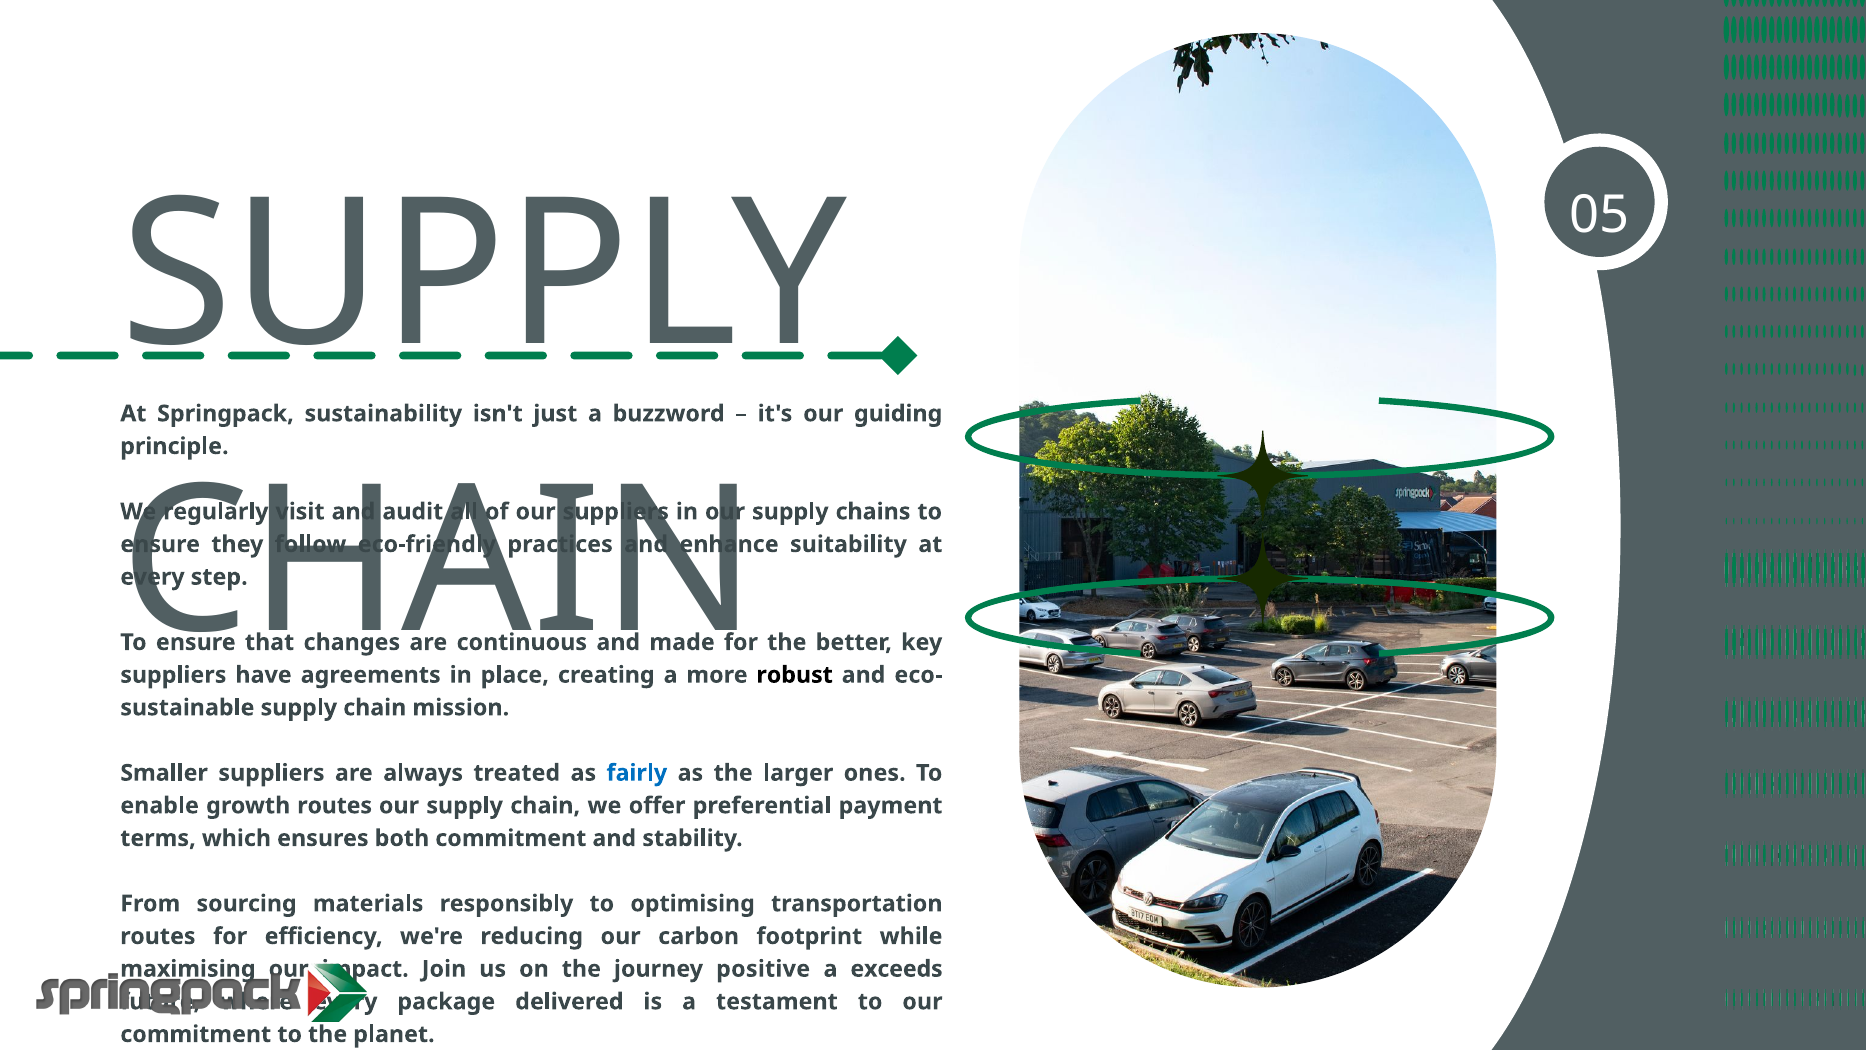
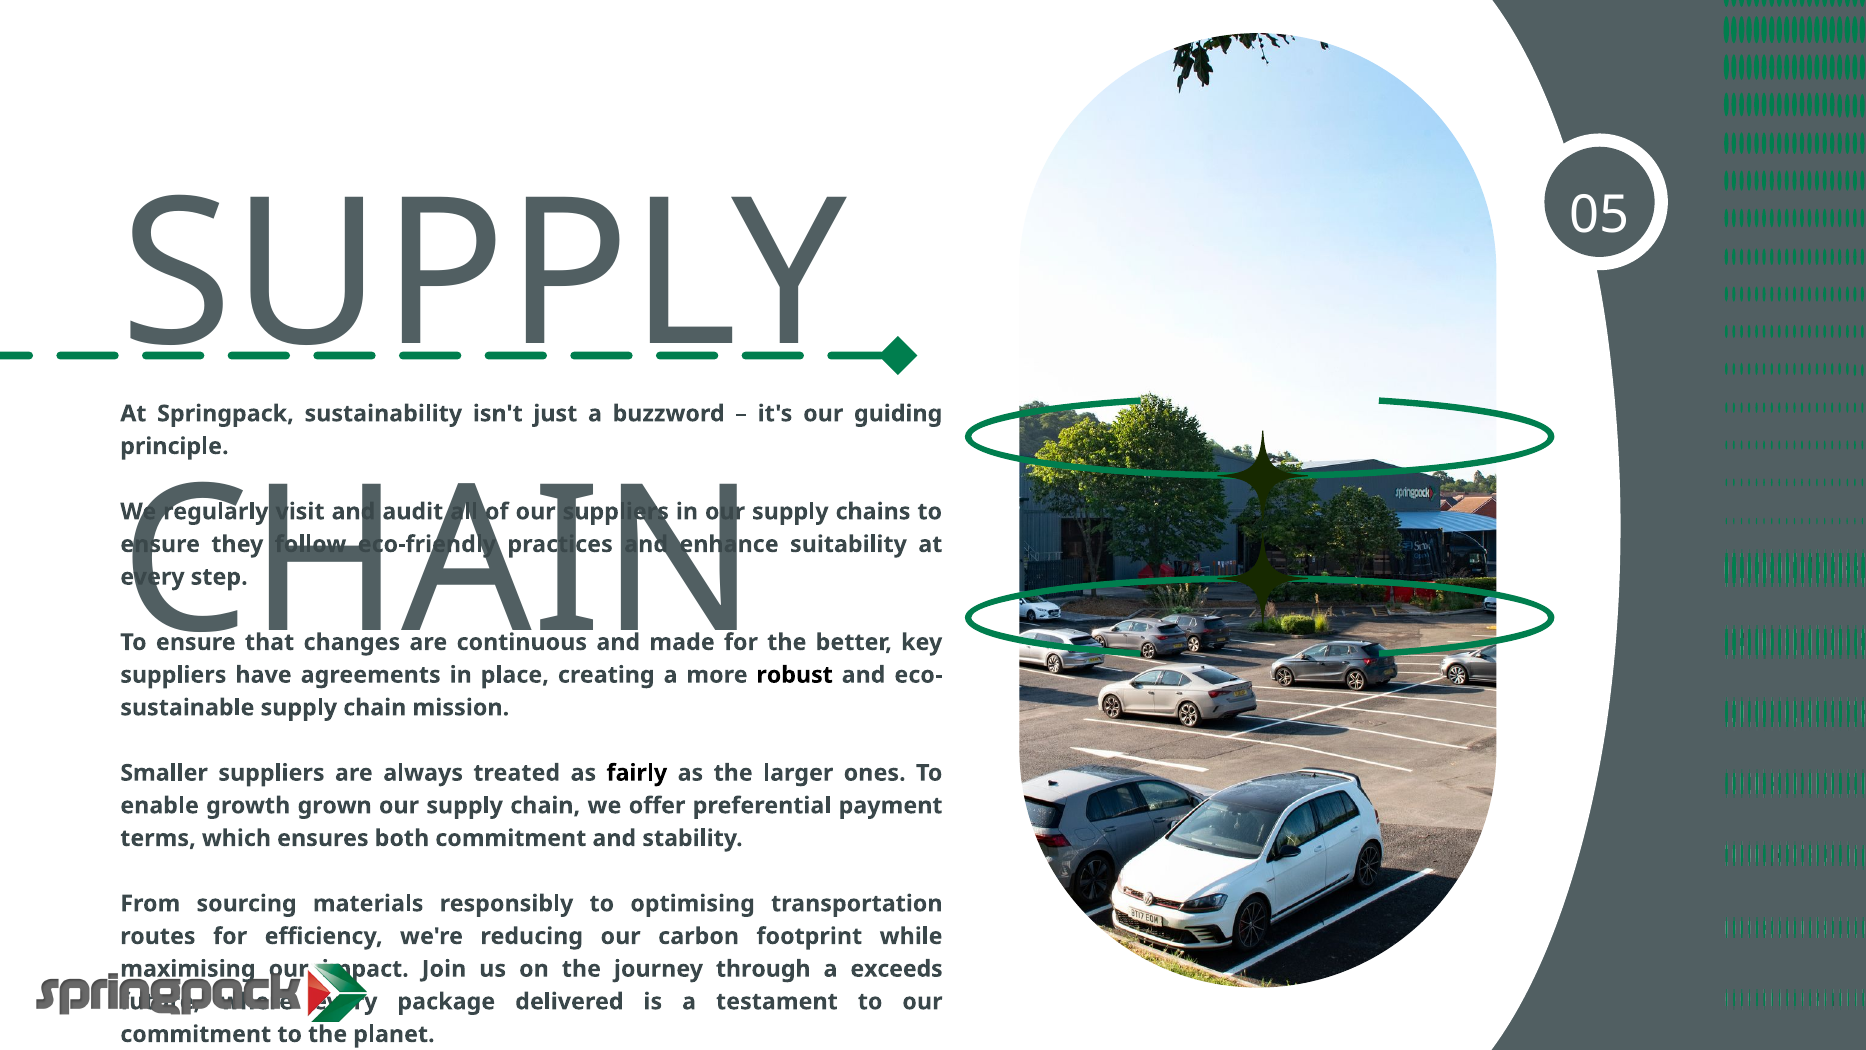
fairly colour: blue -> black (637, 773)
growth routes: routes -> grown (335, 805)
positive: positive -> through (763, 969)
